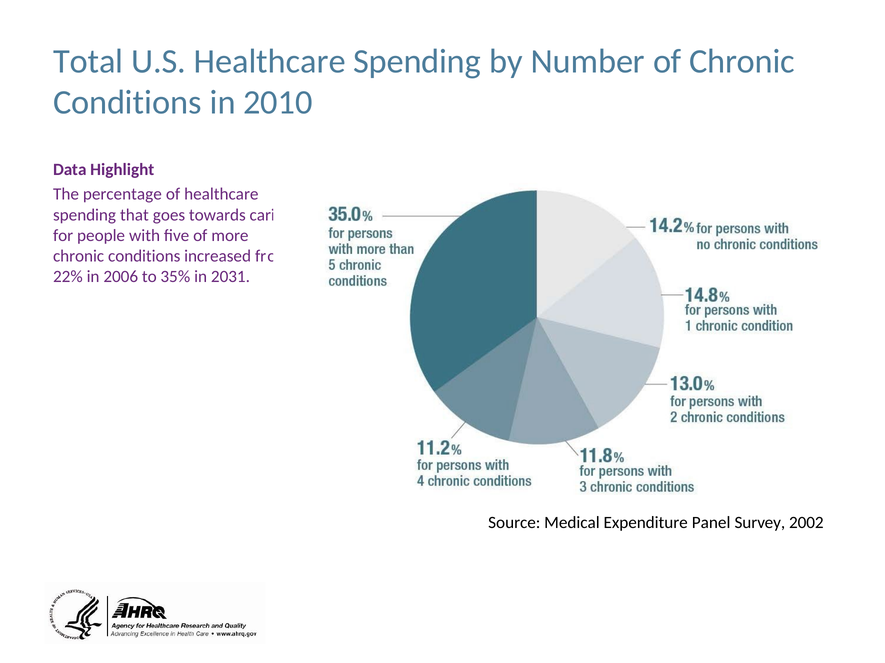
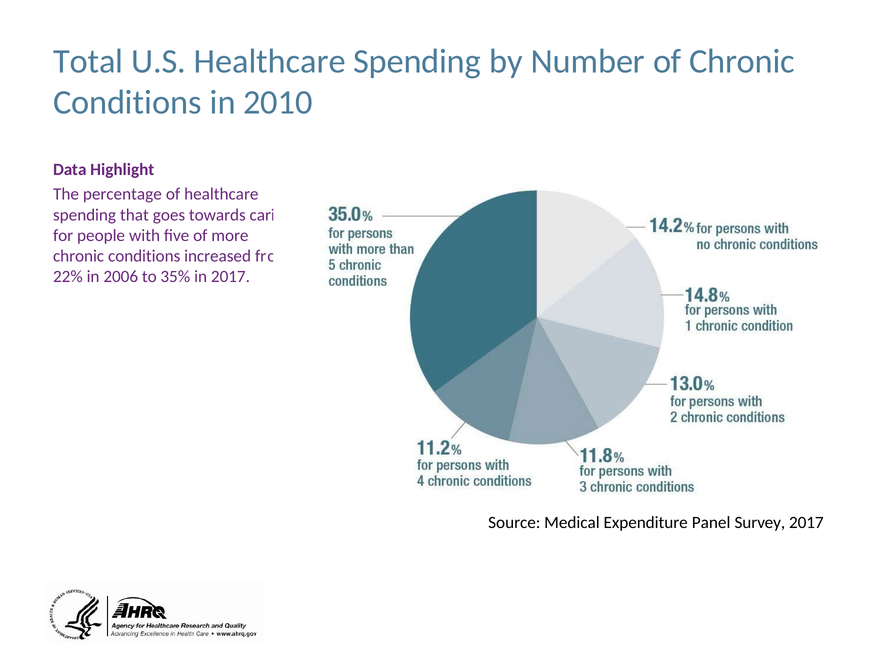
in 2031: 2031 -> 2017 (230, 277)
Survey 2002: 2002 -> 2017 (806, 523)
